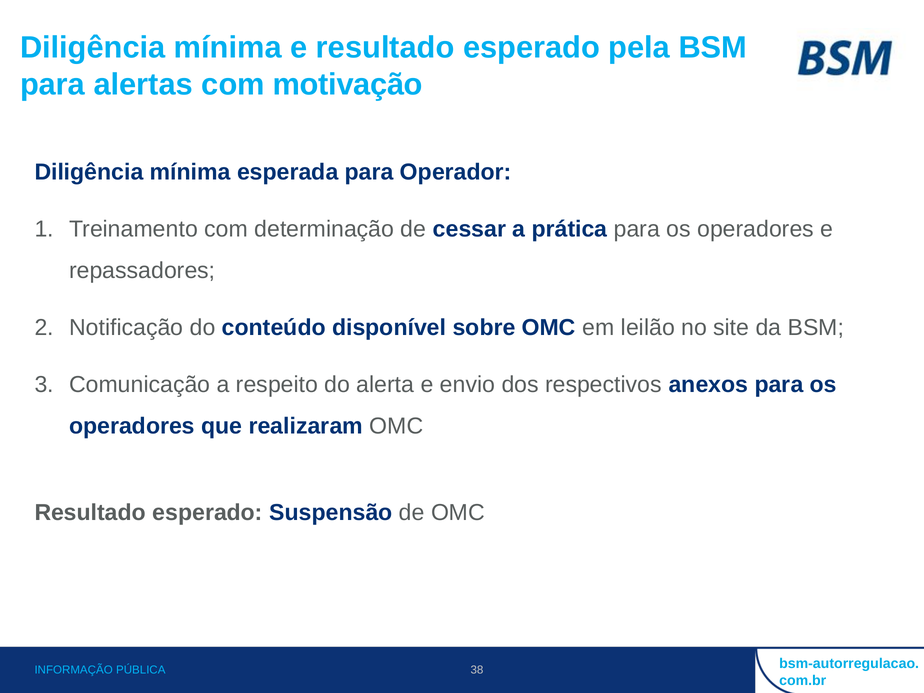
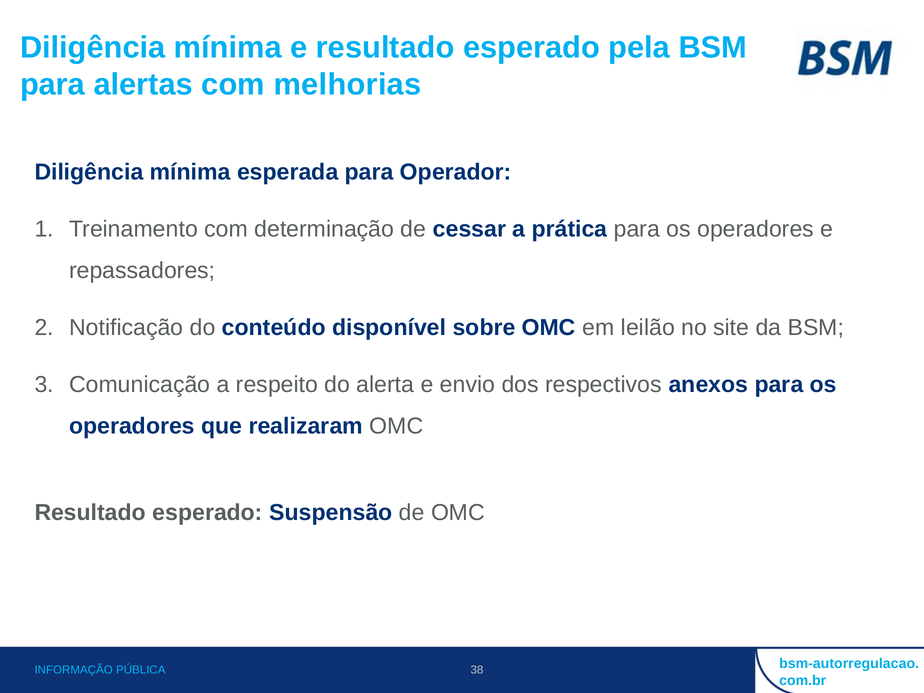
motivação: motivação -> melhorias (348, 85)
